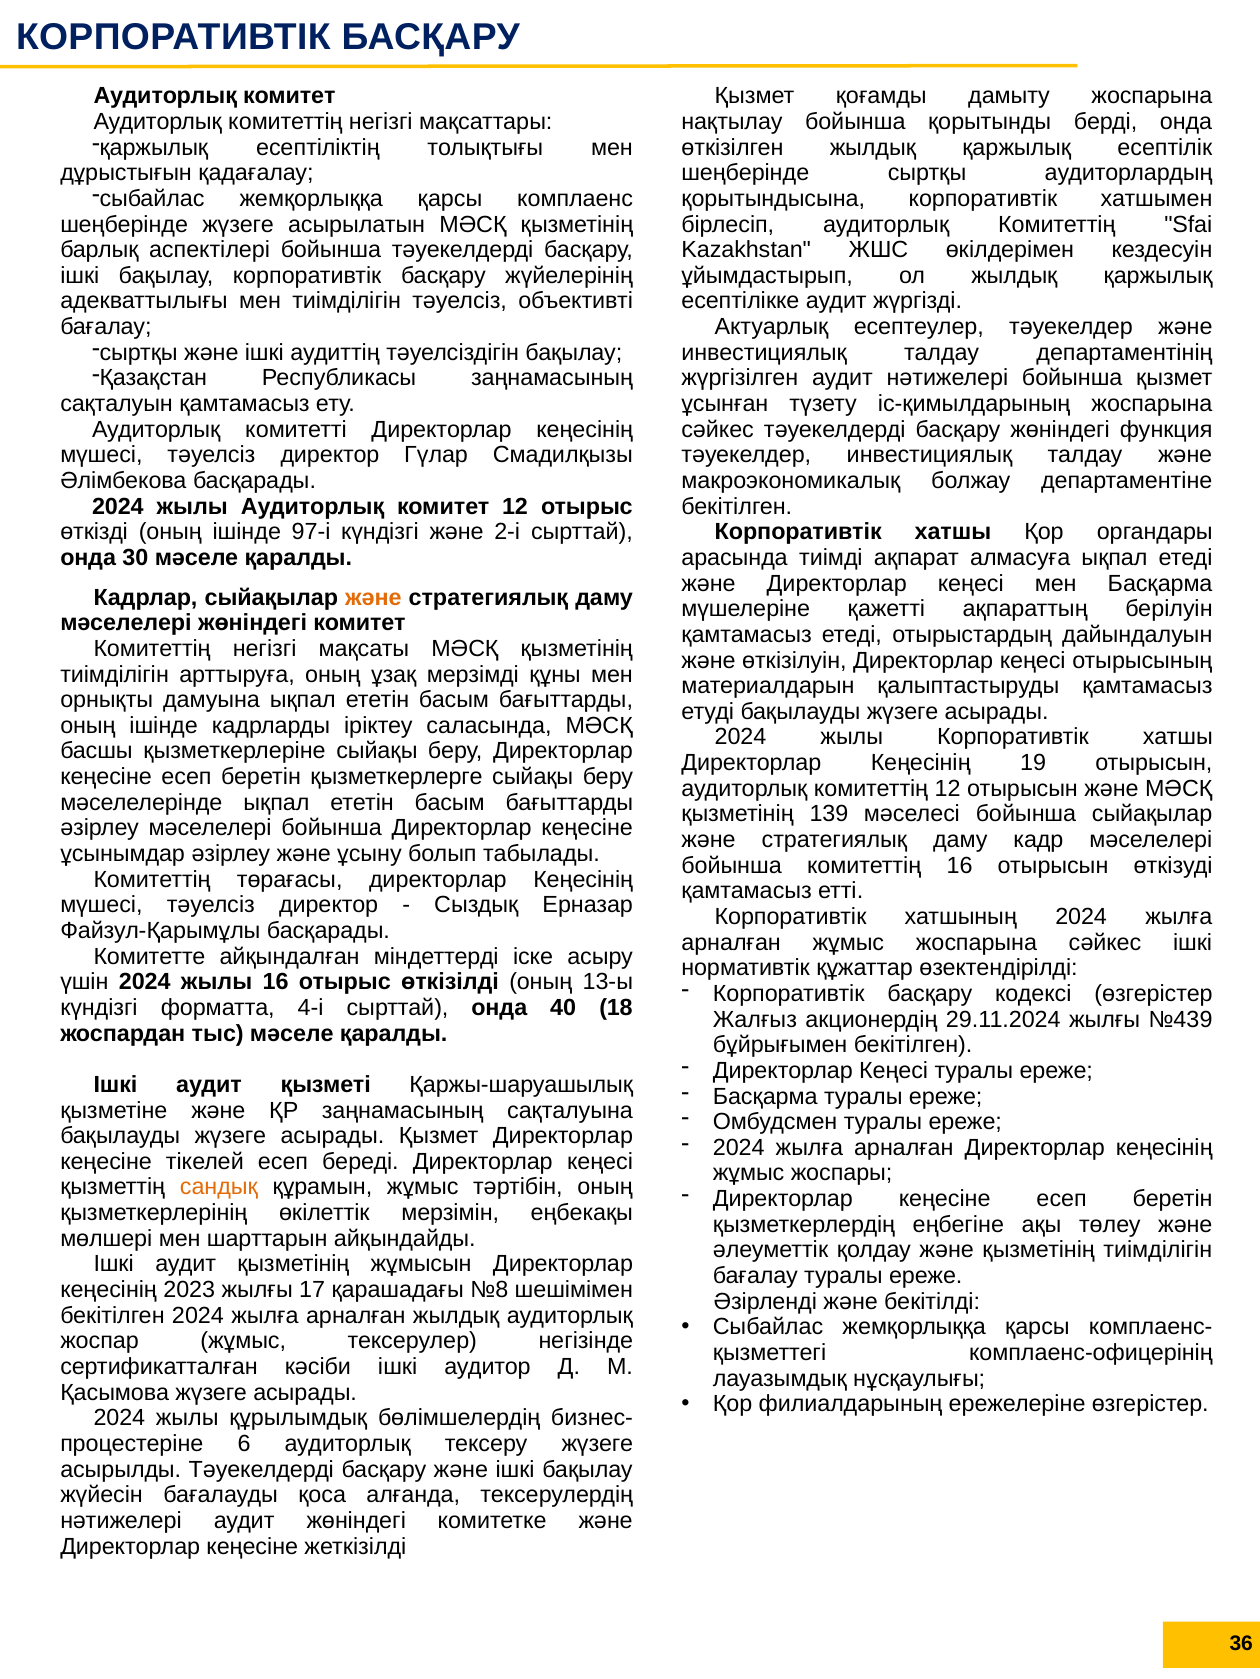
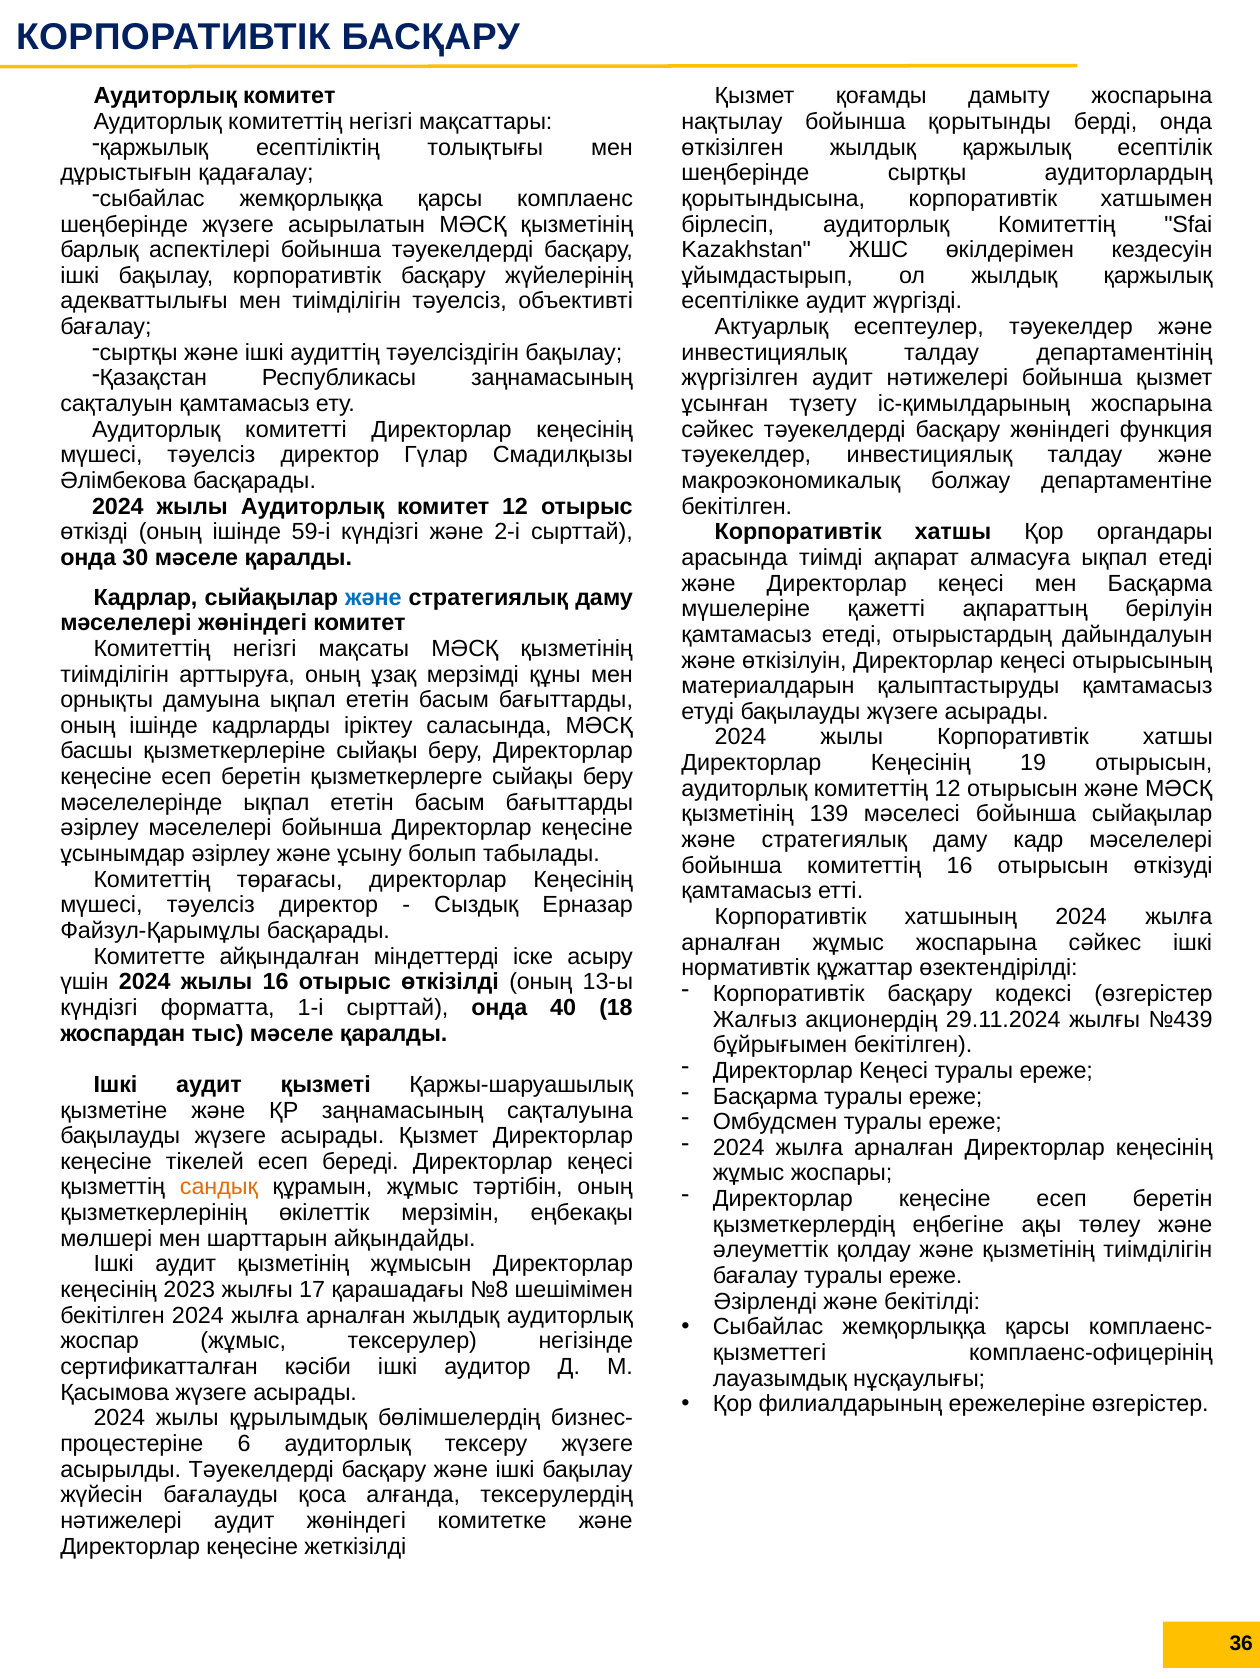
97-і: 97-і -> 59-і (311, 532)
және colour: orange -> blue (373, 598)
4-і: 4-і -> 1-і (311, 1008)
